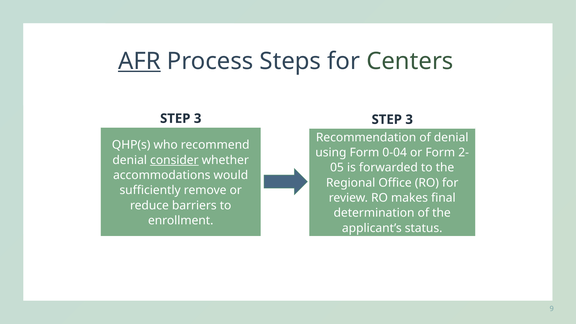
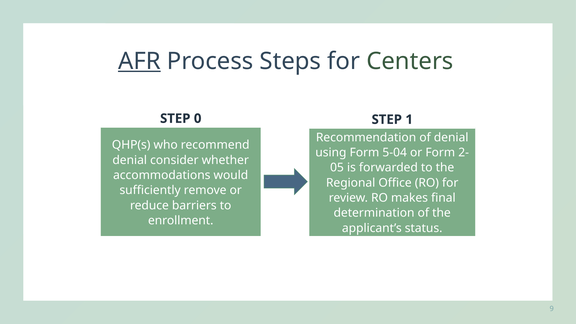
3: 3 -> 0 (198, 119)
3: 3 -> 1 (409, 120)
0-04: 0-04 -> 5-04 (395, 153)
consider underline: present -> none (174, 160)
